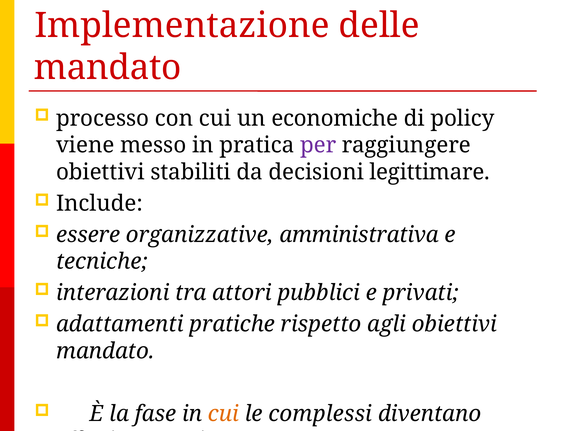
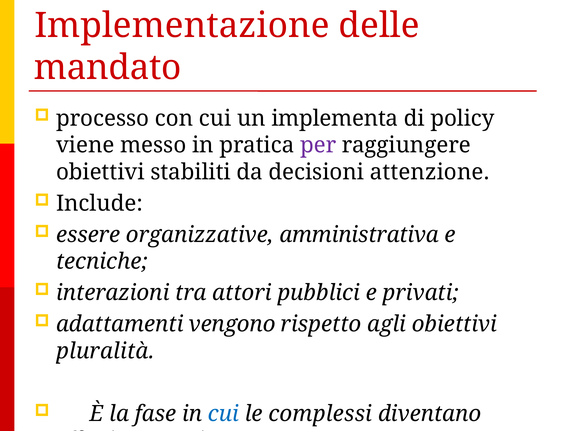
economiche: economiche -> implementa (335, 118)
legittimare: legittimare -> attenzione (430, 172)
pratiche: pratiche -> vengono (232, 324)
mandato: mandato -> pluralità (105, 351)
cui colour: orange -> blue (223, 414)
